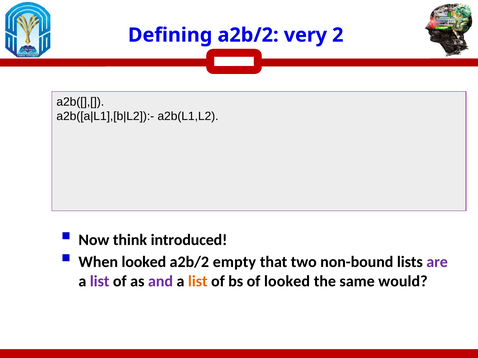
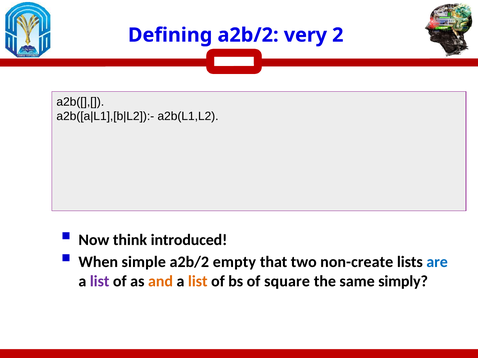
When looked: looked -> simple (144, 262)
non-bound: non-bound -> non-create (357, 262)
are colour: purple -> blue (437, 262)
and colour: purple -> orange (160, 282)
of looked: looked -> square (287, 282)
would: would -> simply (403, 282)
